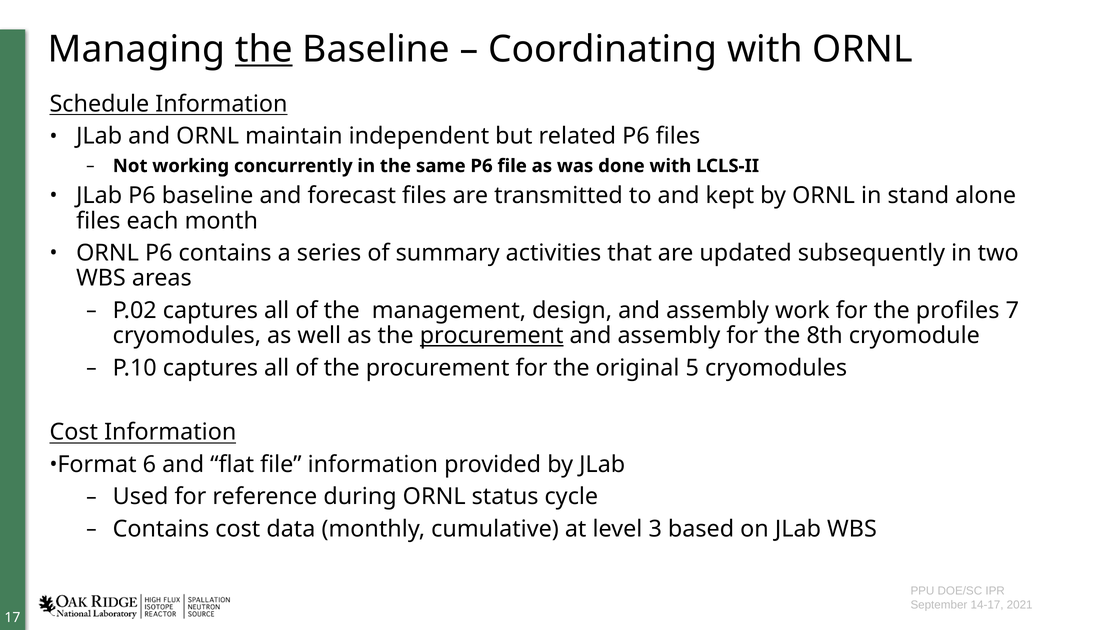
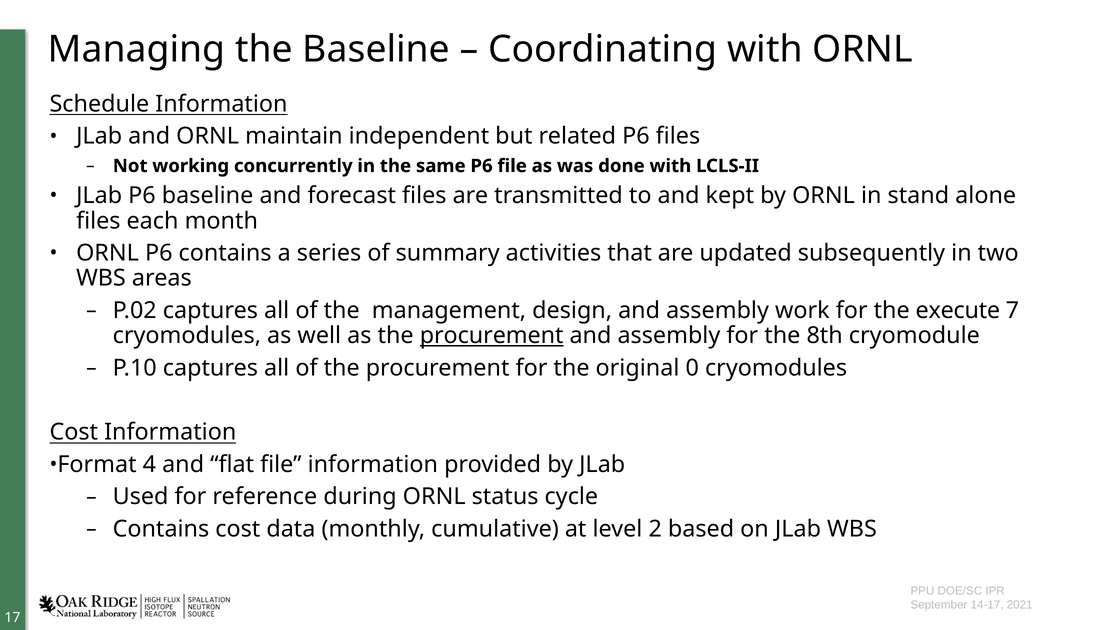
the underline: present -> none (264, 49)
profiles: profiles -> execute (958, 310)
5: 5 -> 0 (692, 368)
6: 6 -> 4 (149, 464)
3: 3 -> 2 (655, 529)
